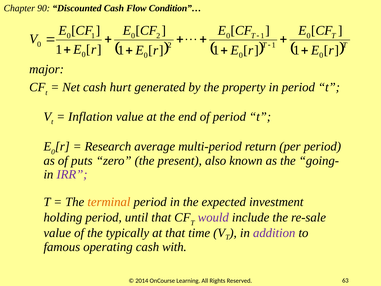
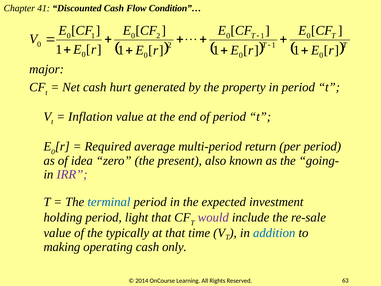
90: 90 -> 41 (44, 8)
Research: Research -> Required (108, 146)
puts: puts -> idea (82, 161)
terminal colour: orange -> blue (109, 202)
until: until -> light (137, 217)
addition colour: purple -> blue (274, 233)
famous: famous -> making (62, 247)
with: with -> only (174, 247)
